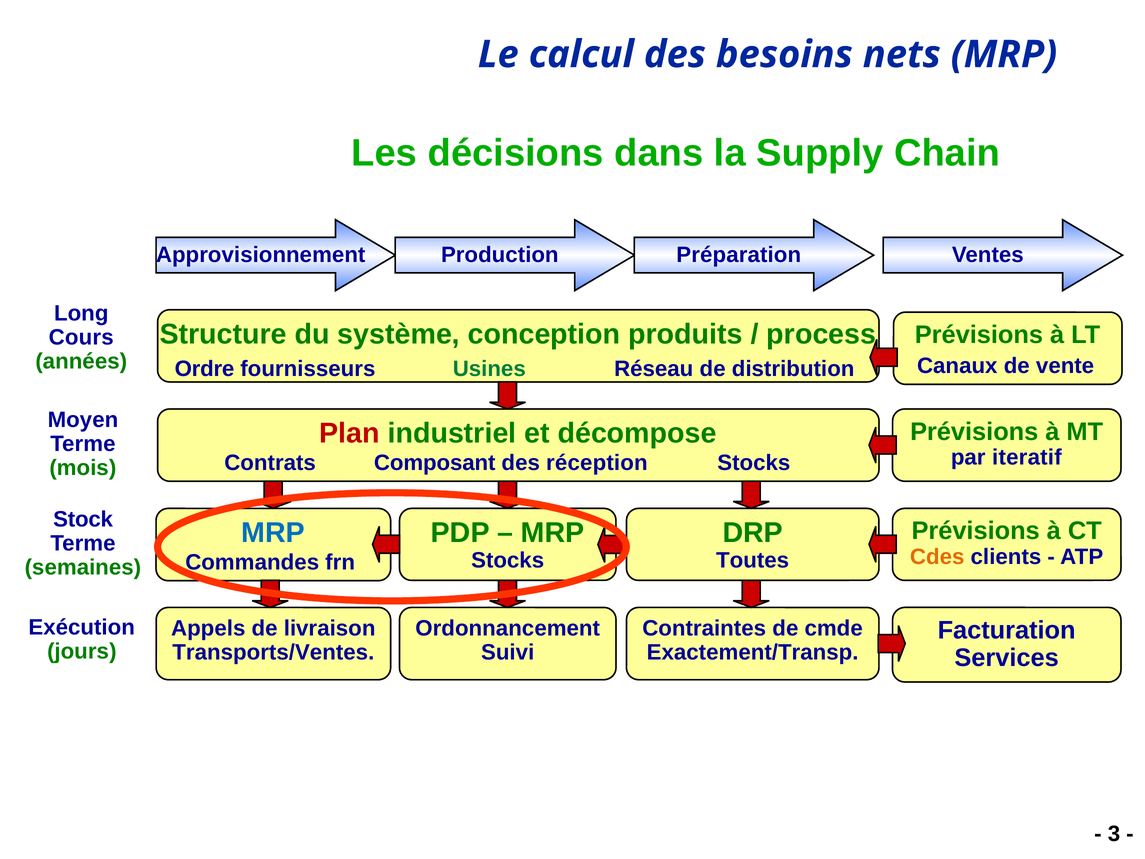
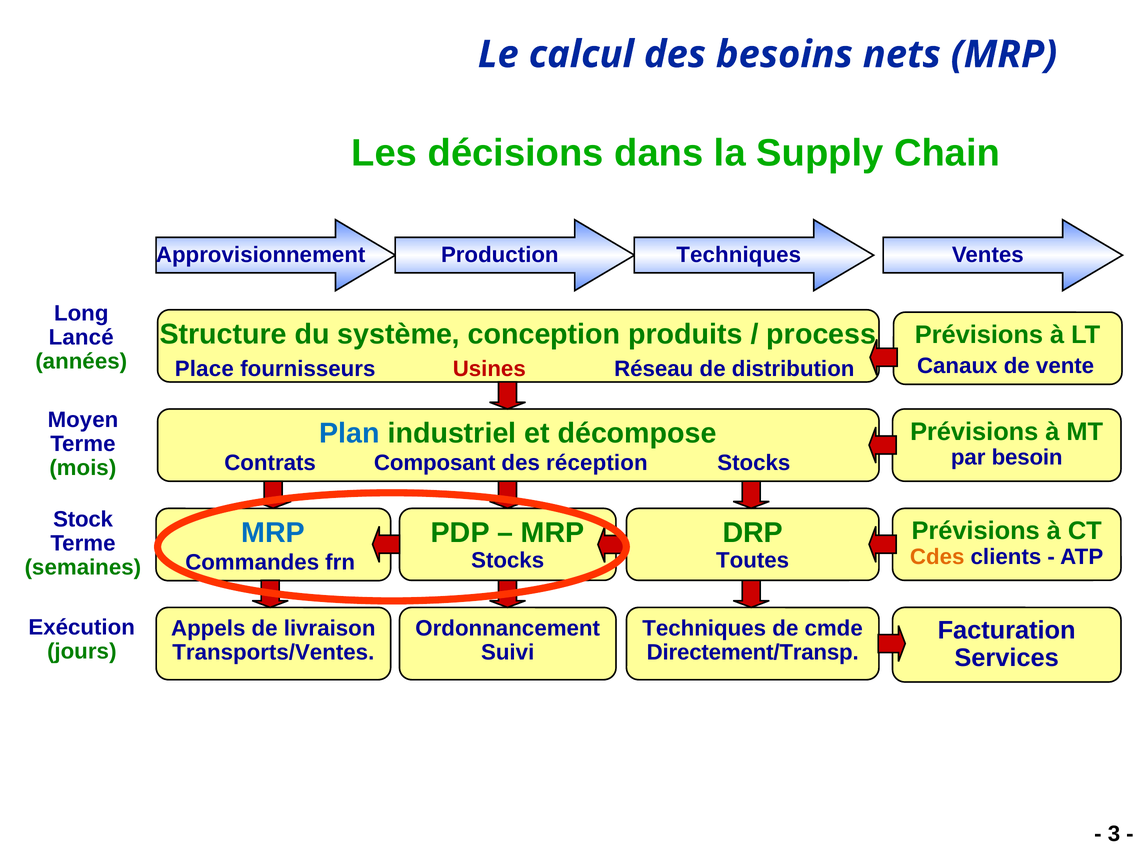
Production Préparation: Préparation -> Techniques (739, 255)
Cours: Cours -> Lancé (81, 337)
Ordre: Ordre -> Place (204, 369)
Usines colour: green -> red (489, 369)
Plan colour: red -> blue (350, 433)
iteratif: iteratif -> besoin (1027, 457)
Contraintes: Contraintes -> Techniques (704, 628)
Exactement/Transp: Exactement/Transp -> Directement/Transp (753, 652)
